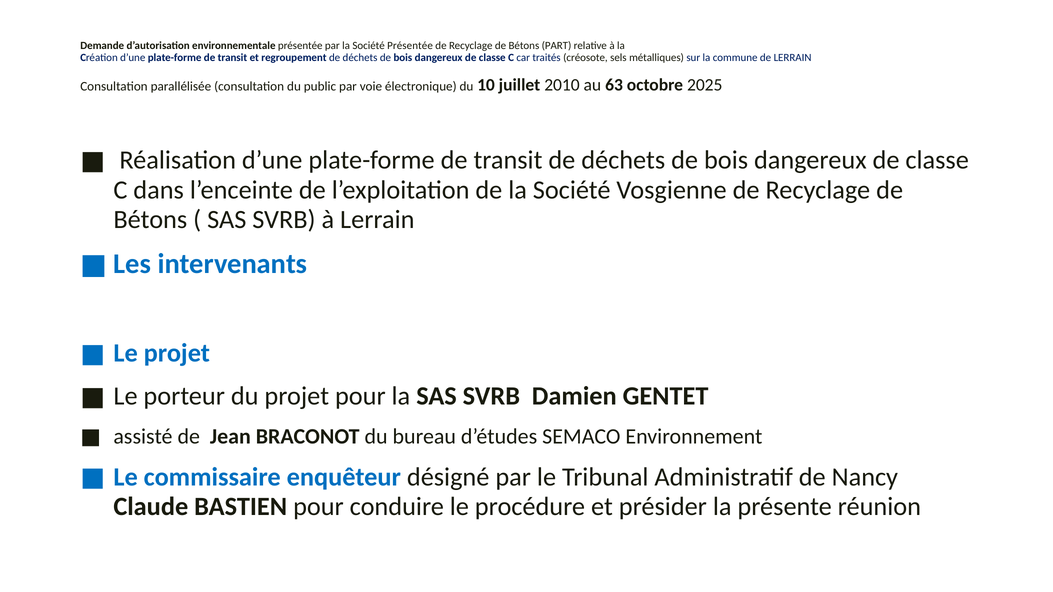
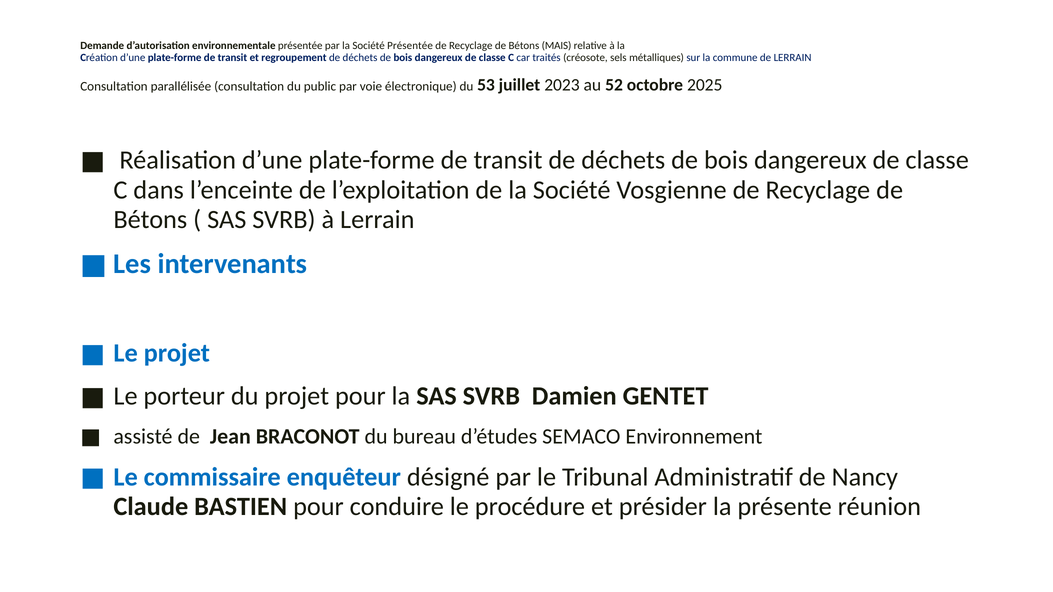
PART: PART -> MAIS (557, 46)
10: 10 -> 53 (486, 85)
2010: 2010 -> 2023 (562, 85)
63: 63 -> 52 (614, 85)
